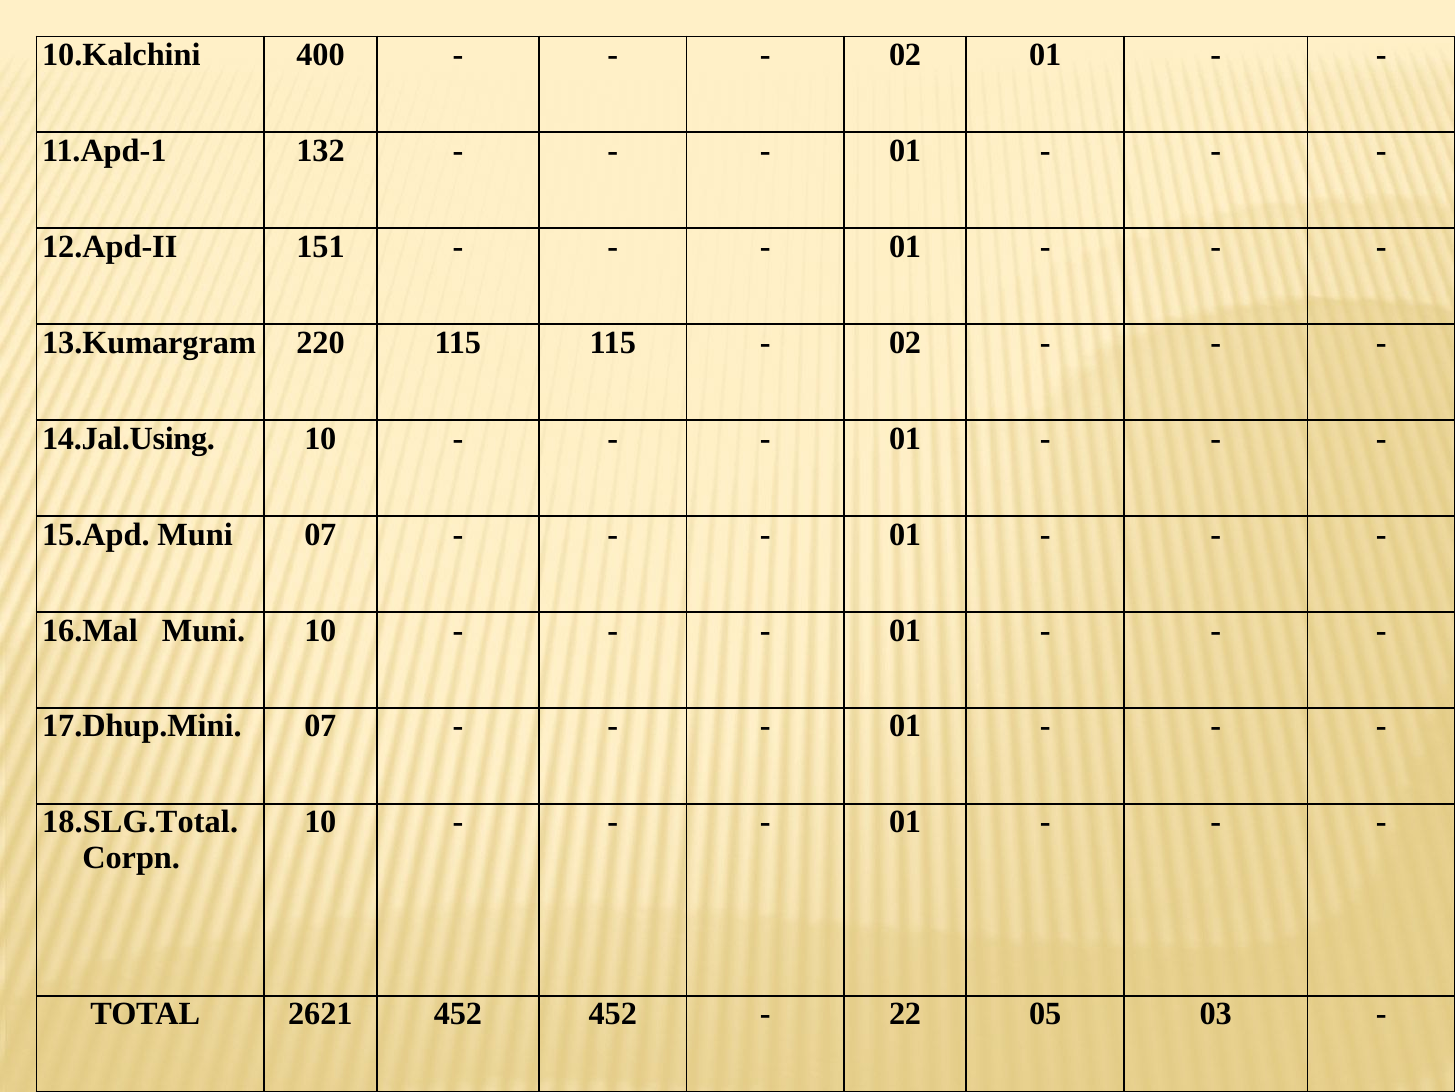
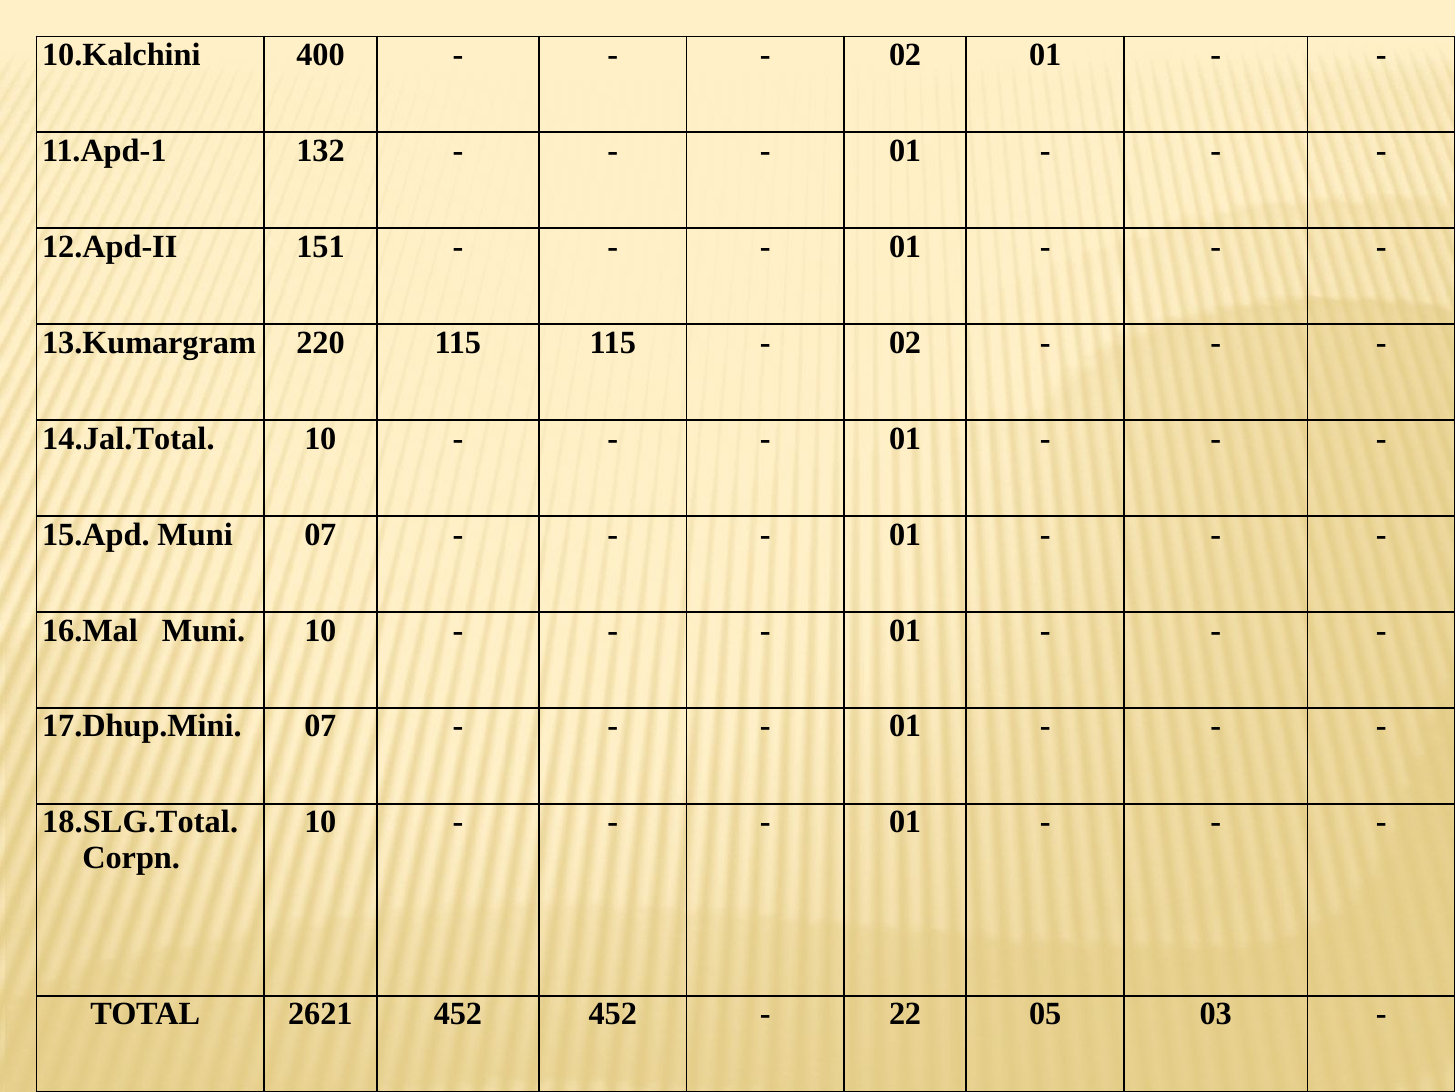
14.Jal.Using: 14.Jal.Using -> 14.Jal.Total (128, 438)
